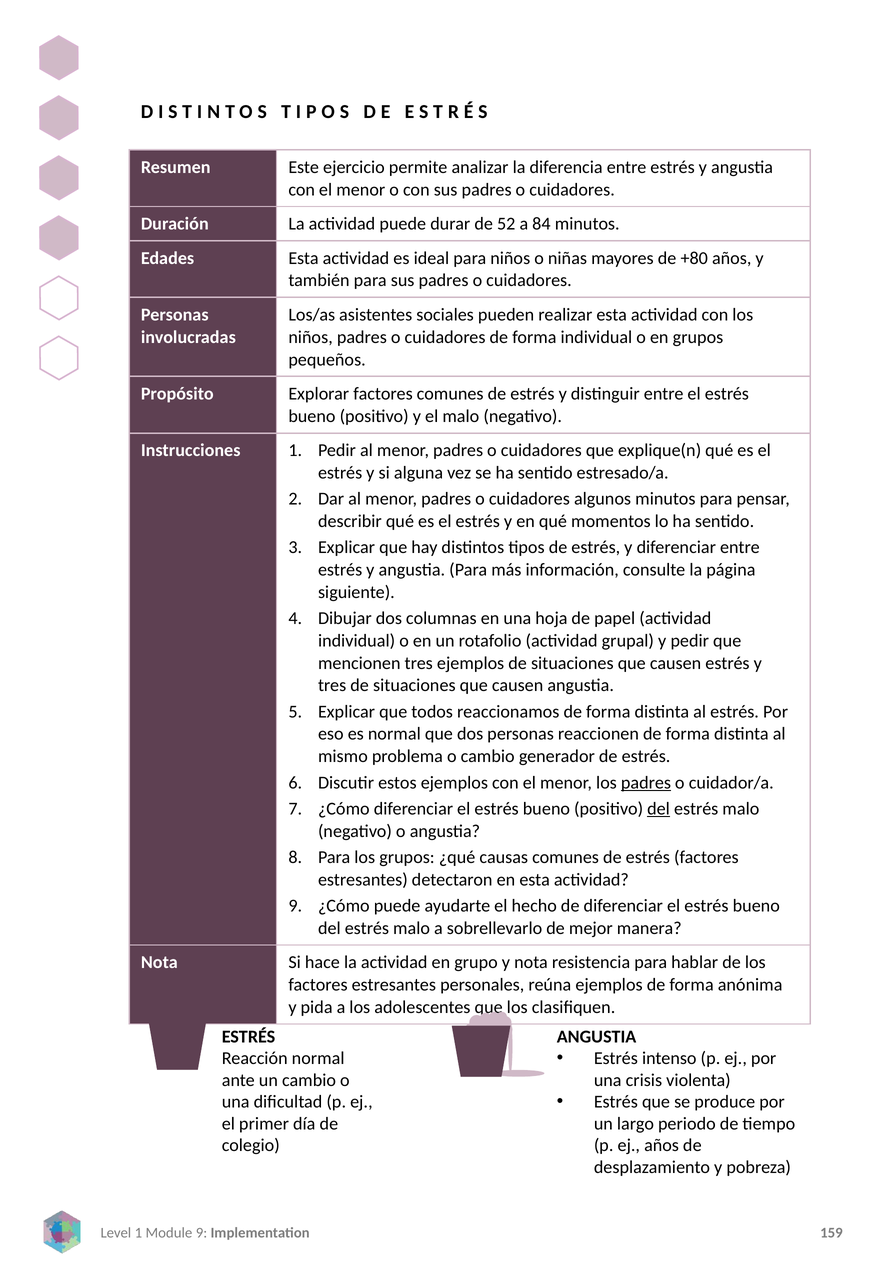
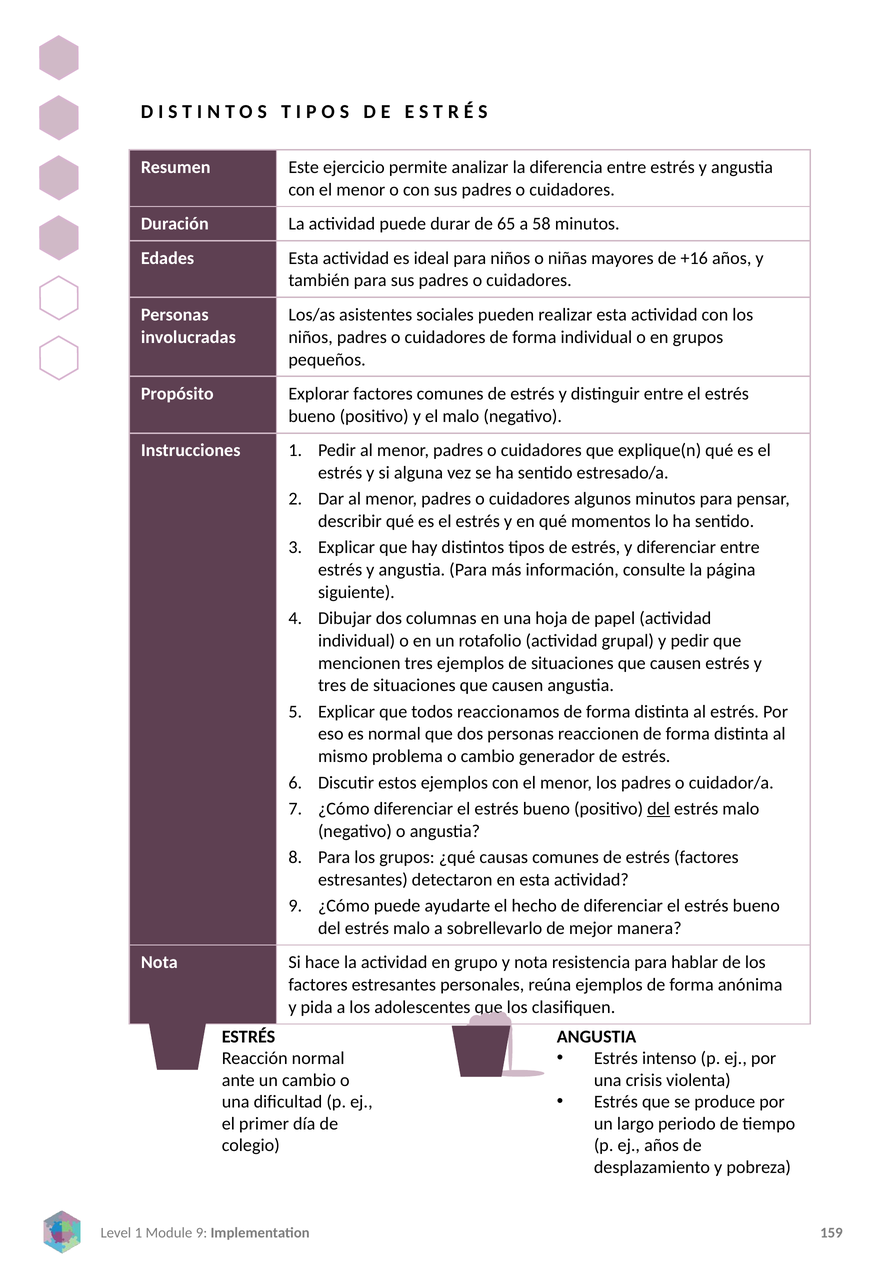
52: 52 -> 65 (506, 224)
84: 84 -> 58 (541, 224)
+80: +80 -> +16 (694, 258)
padres underline: present -> none (646, 782)
